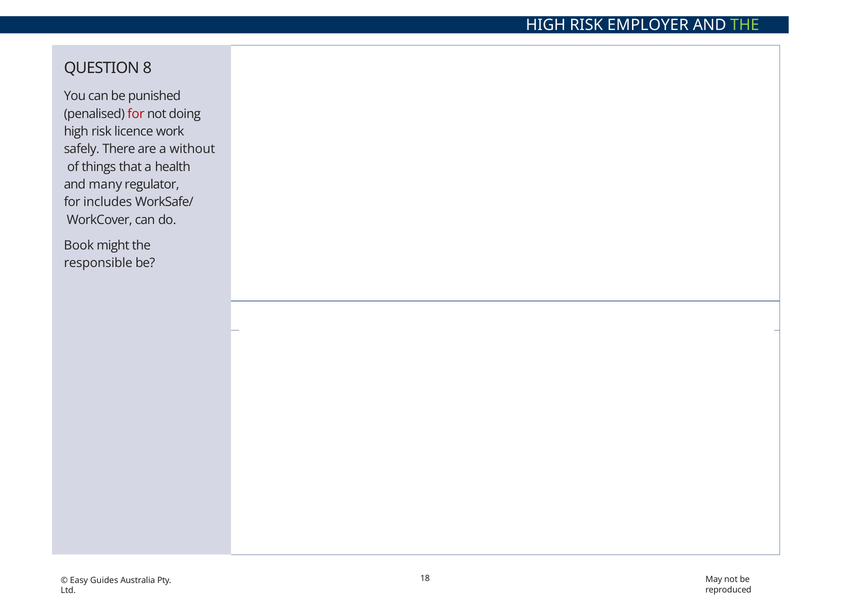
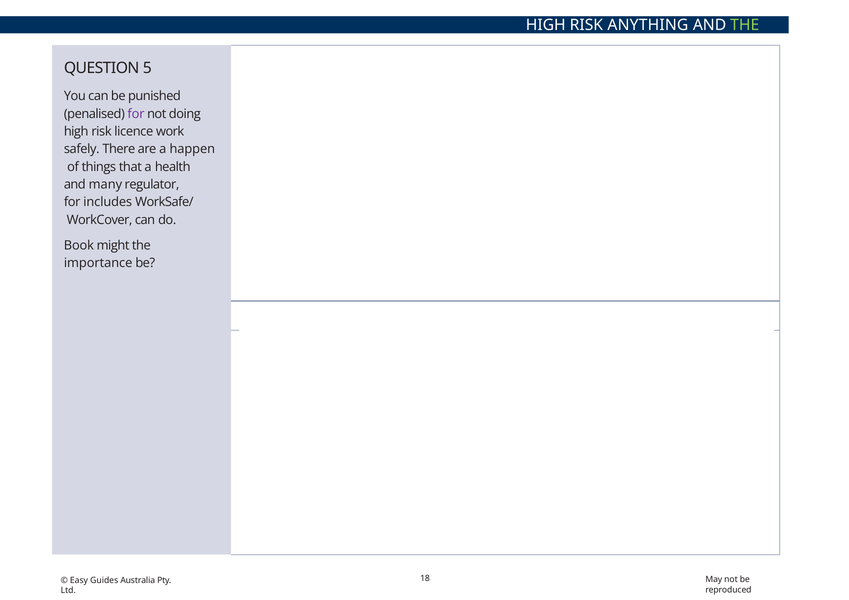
EMPLOYER: EMPLOYER -> ANYTHING (648, 25)
8: 8 -> 5 (147, 68)
for colour: red -> purple (136, 114)
without: without -> happen (192, 149)
responsible: responsible -> importance (98, 263)
